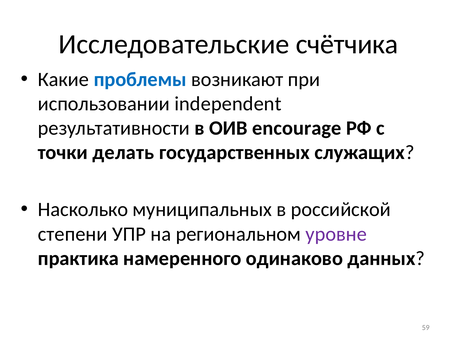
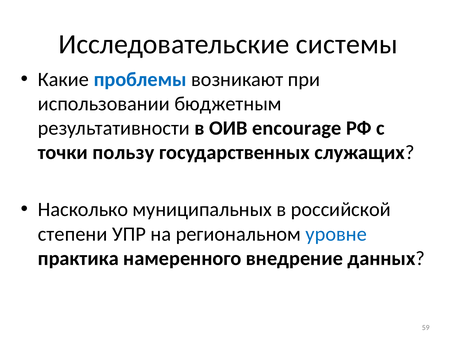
счётчика: счётчика -> системы (347, 44)
independent: independent -> бюджетным (228, 104)
делать: делать -> пользу (123, 153)
уровне colour: purple -> blue (336, 234)
одинаково: одинаково -> внедрение (294, 258)
